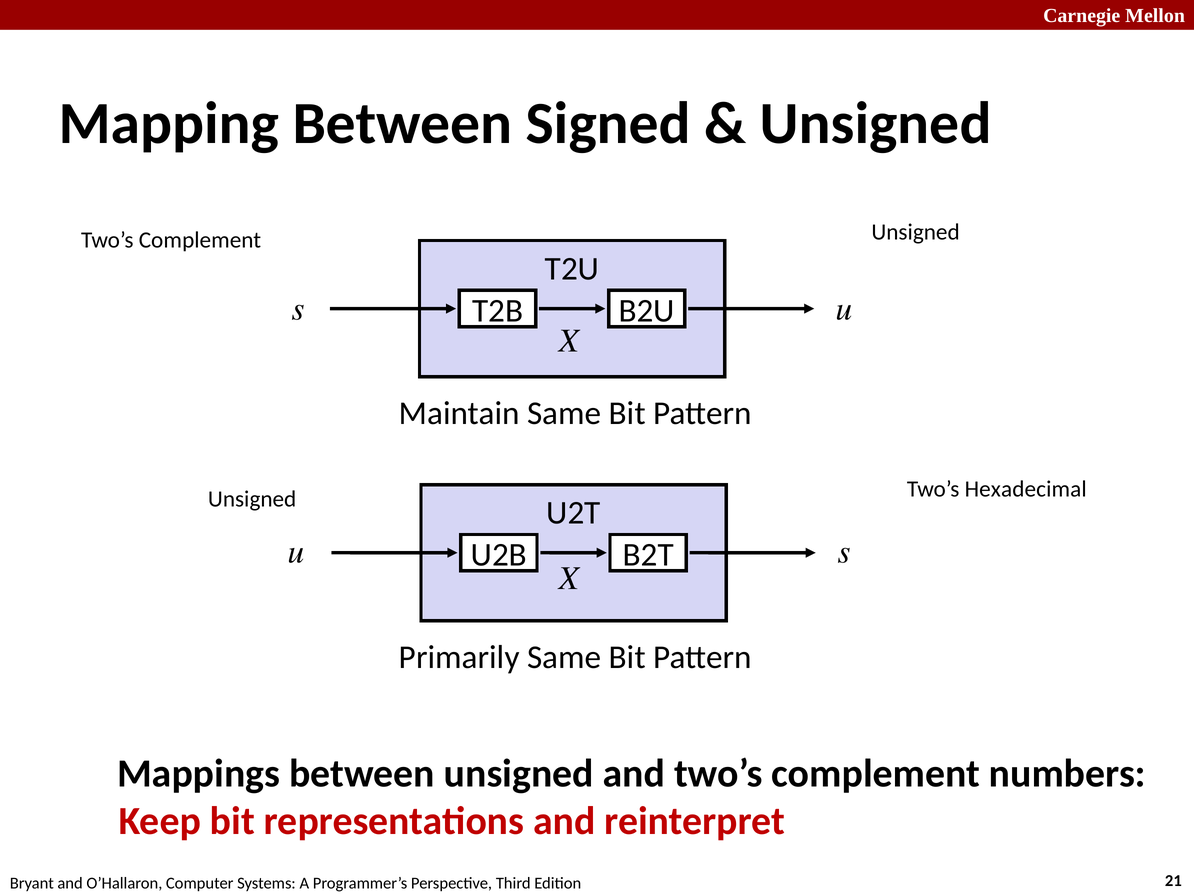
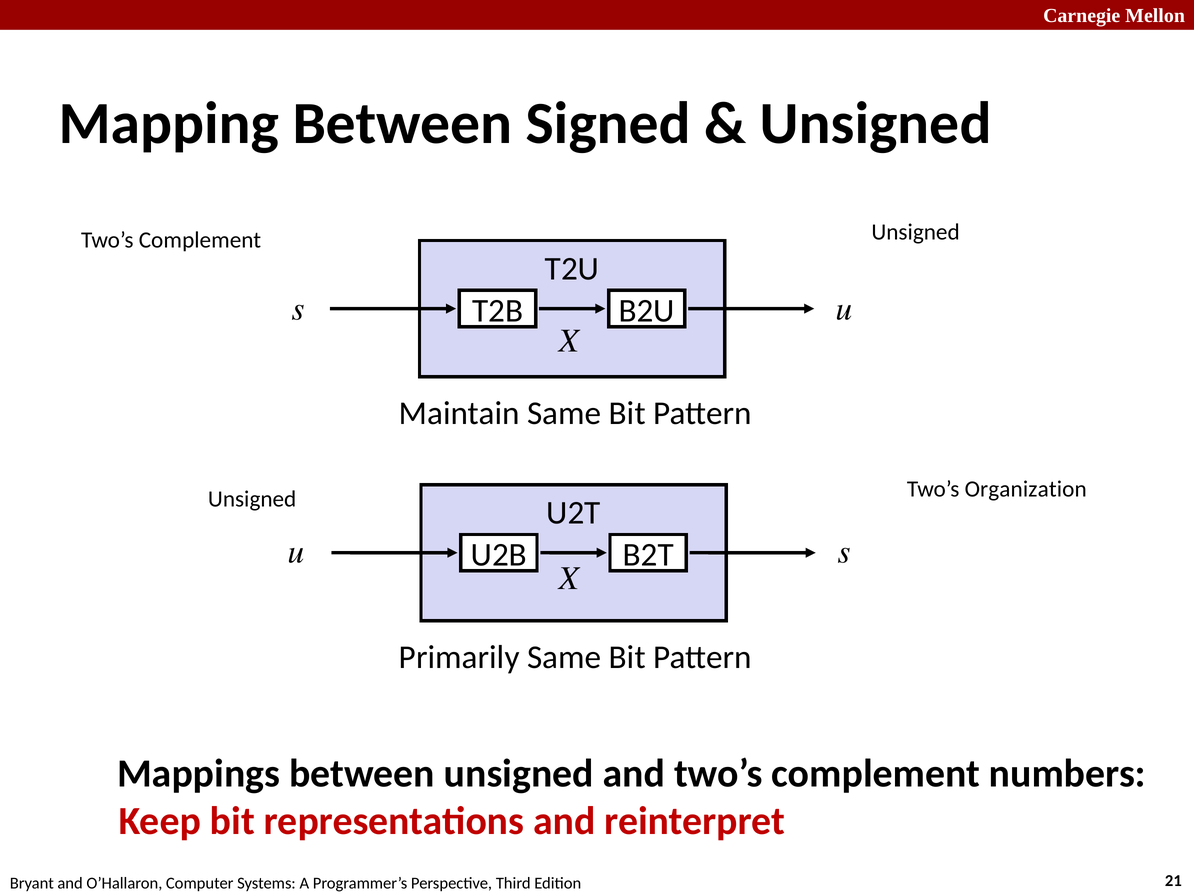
Hexadecimal: Hexadecimal -> Organization (1026, 489)
